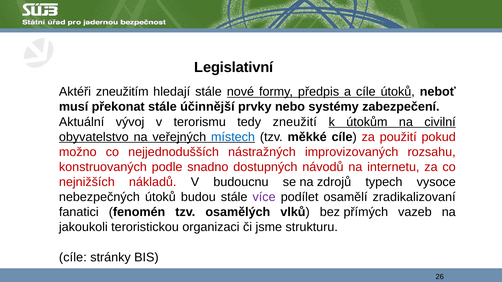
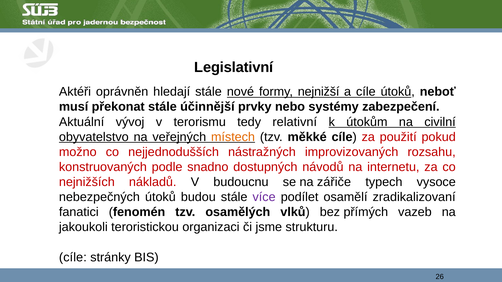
zneužitím: zneužitím -> oprávněn (122, 92)
předpis: předpis -> nejnižší (319, 92)
zneužití: zneužití -> relativní (295, 122)
místech colour: blue -> orange (233, 137)
zdrojů: zdrojů -> zářiče (334, 182)
